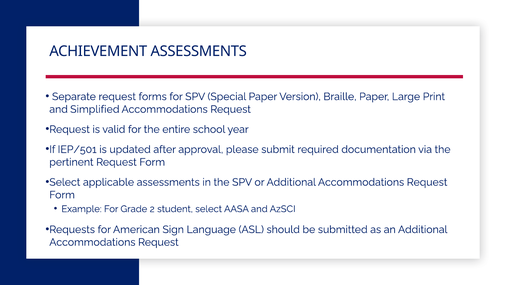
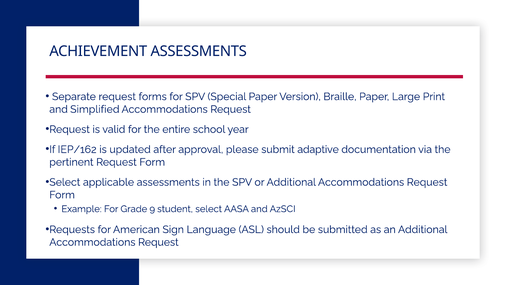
IEP/501: IEP/501 -> IEP/162 (77, 149)
required: required -> adaptive (318, 149)
2: 2 -> 9 (152, 209)
